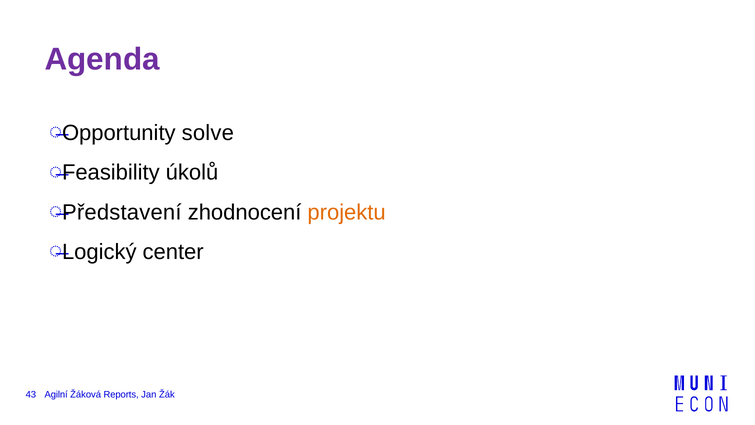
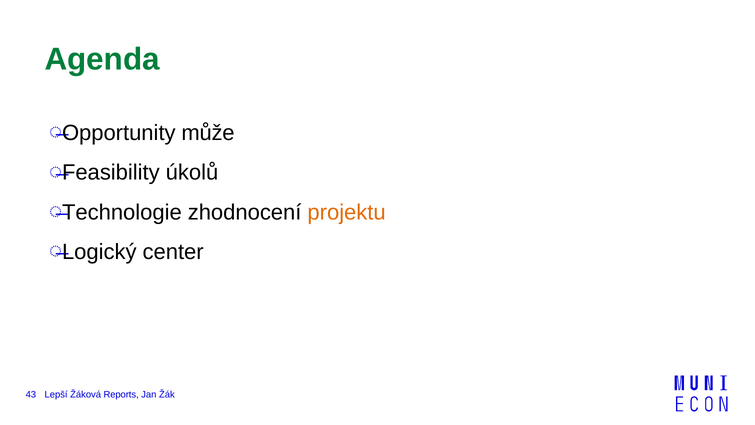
Agenda colour: purple -> green (102, 59)
solve: solve -> může (208, 133)
Představení: Představení -> Technologie (122, 212)
Agilní: Agilní -> Lepší (56, 394)
